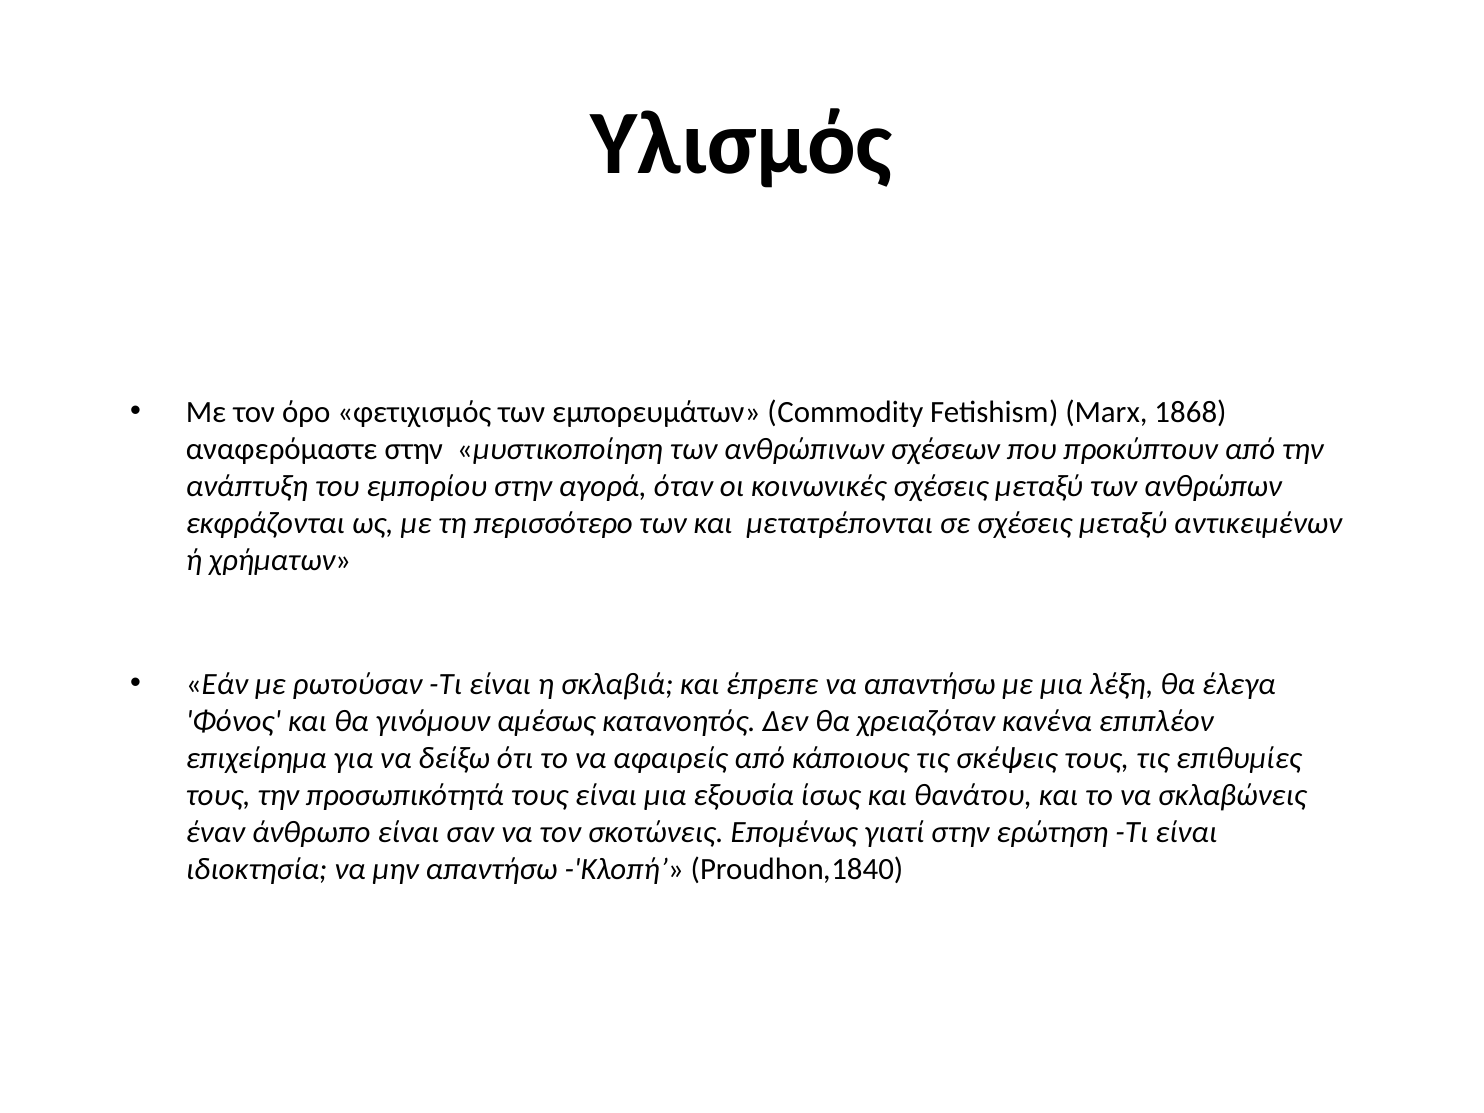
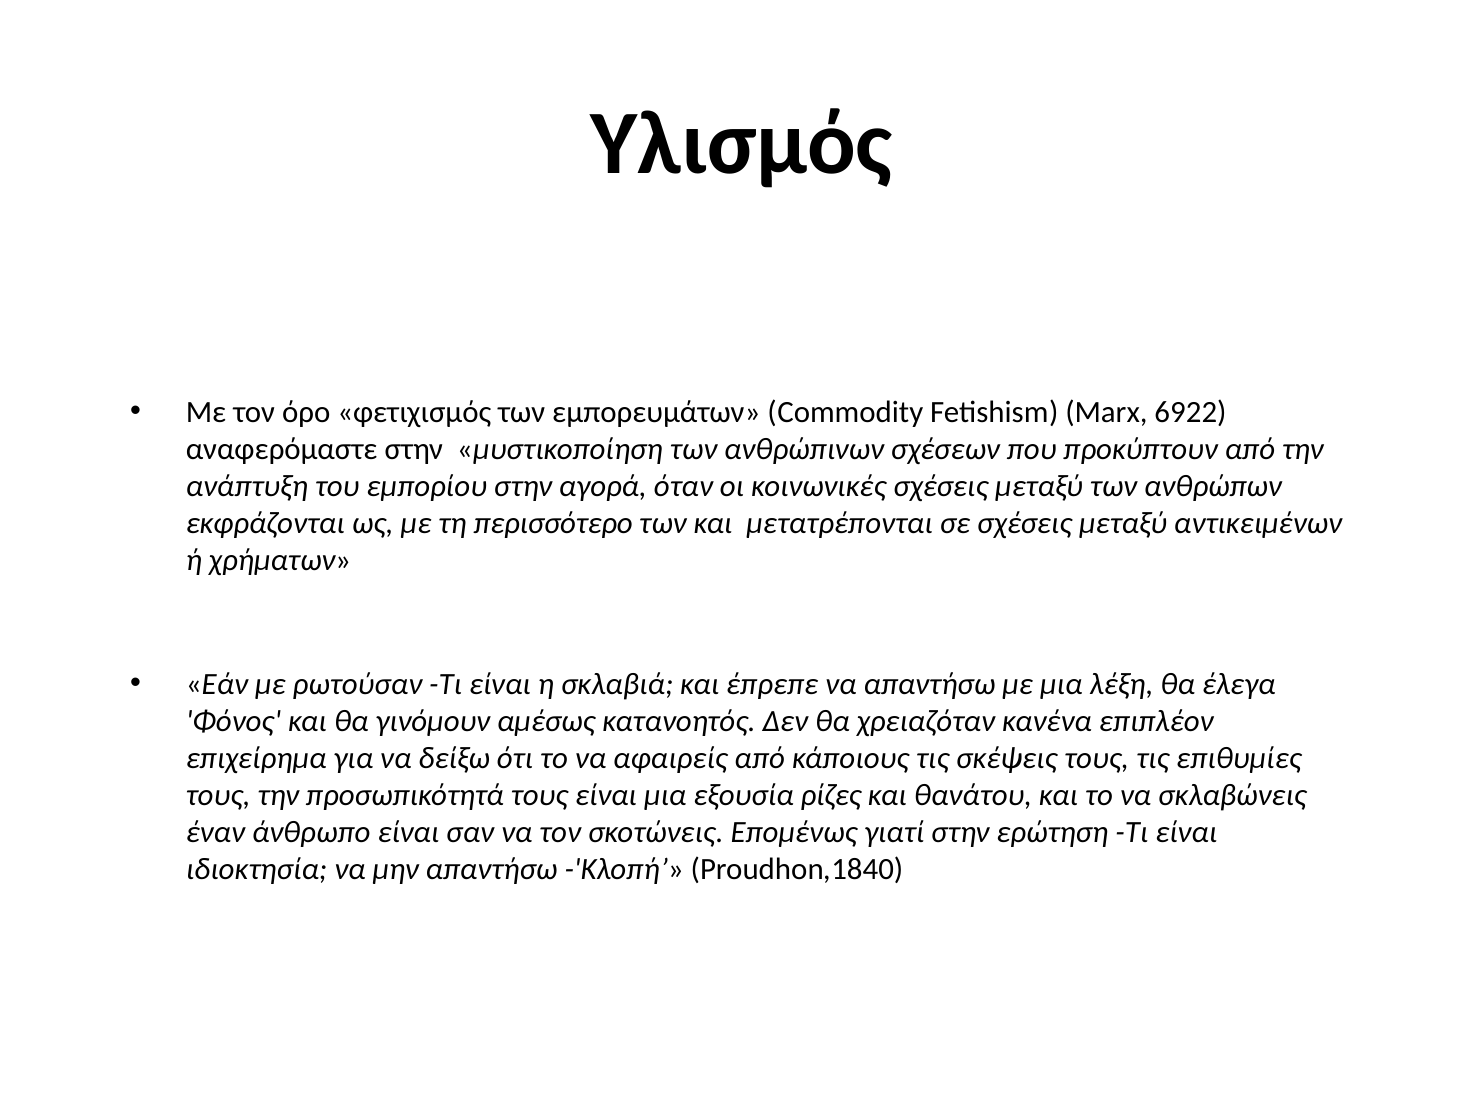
1868: 1868 -> 6922 (1191, 412)
ίσως: ίσως -> ρίζες (831, 795)
